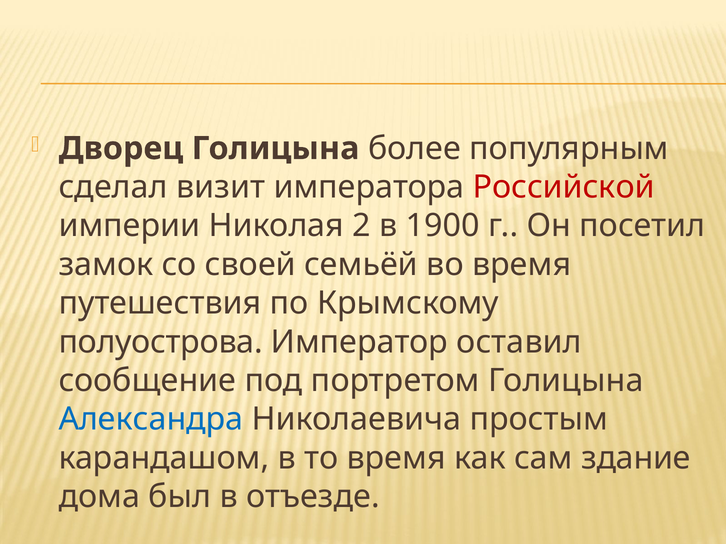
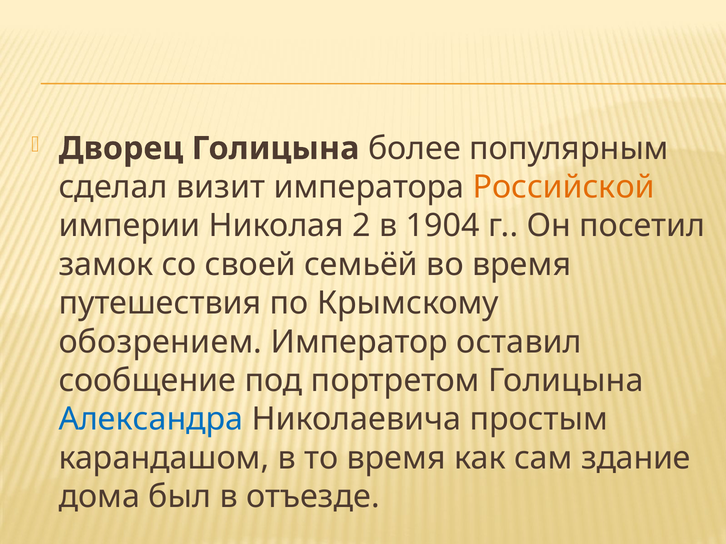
Российской colour: red -> orange (564, 187)
1900: 1900 -> 1904 (443, 226)
полуострова: полуострова -> обозрением (160, 342)
